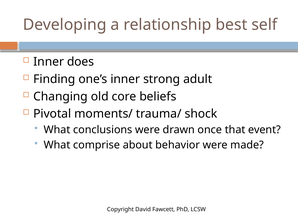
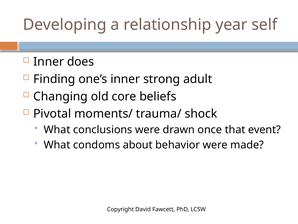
best: best -> year (231, 25)
comprise: comprise -> condoms (97, 145)
